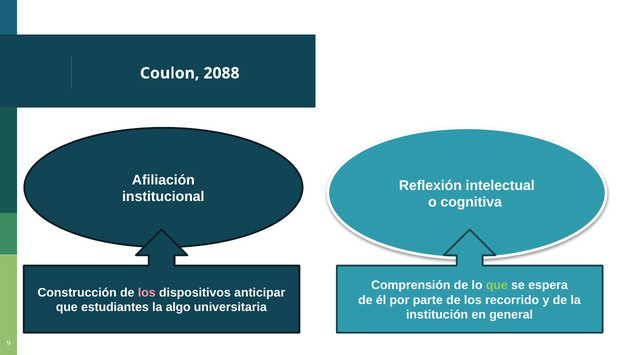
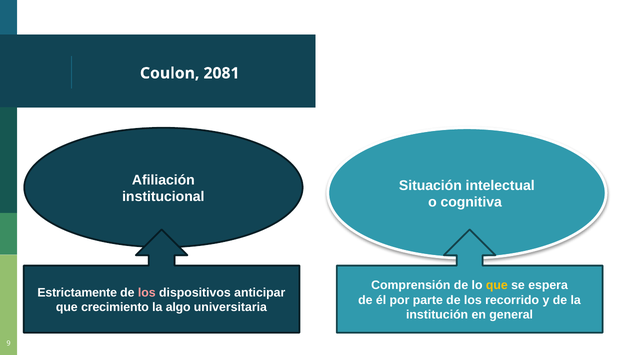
2088: 2088 -> 2081 (222, 73)
Reflexión: Reflexión -> Situación (430, 185)
que colour: light green -> yellow (497, 285)
Construcción: Construcción -> Estrictamente (77, 293)
estudiantes: estudiantes -> crecimiento (115, 307)
